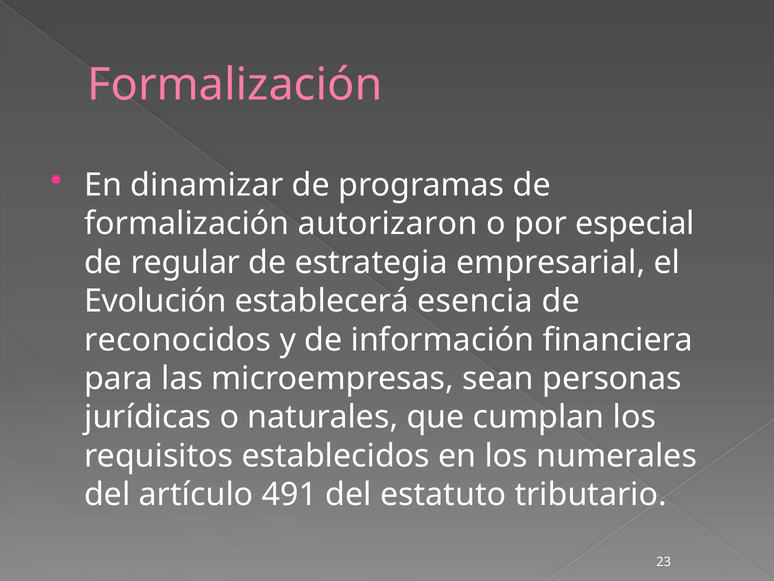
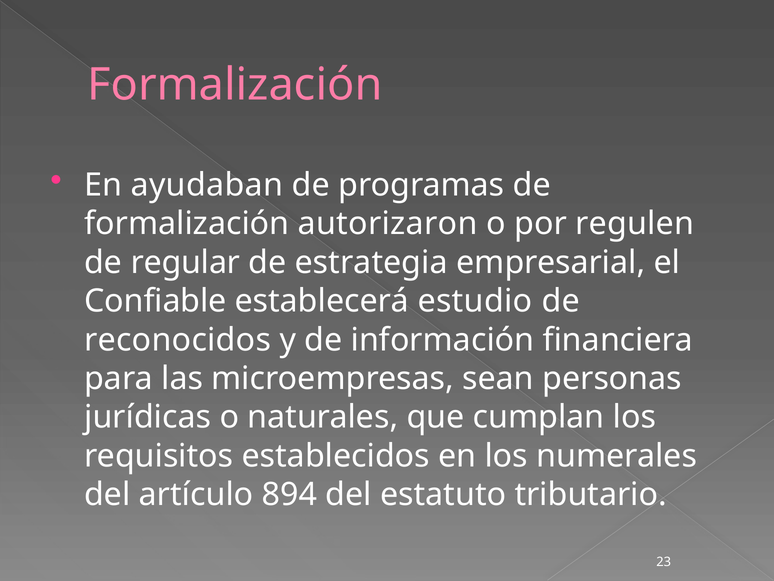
dinamizar: dinamizar -> ayudaban (207, 185)
especial: especial -> regulen (635, 223)
Evolución: Evolución -> Confiable (155, 301)
esencia: esencia -> estudio (475, 301)
491: 491 -> 894 (289, 494)
